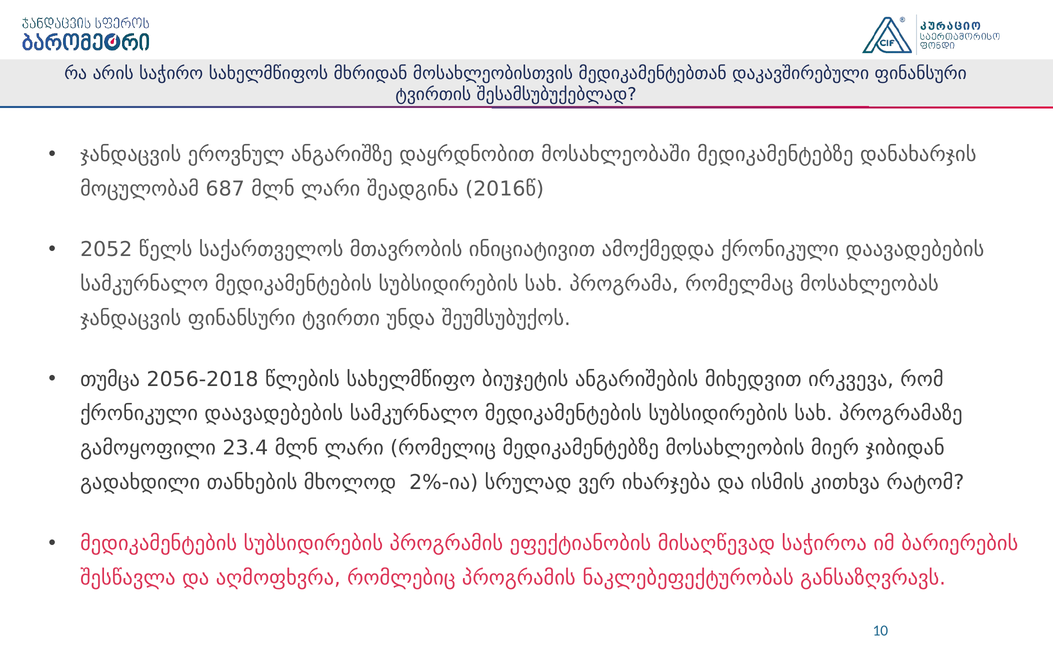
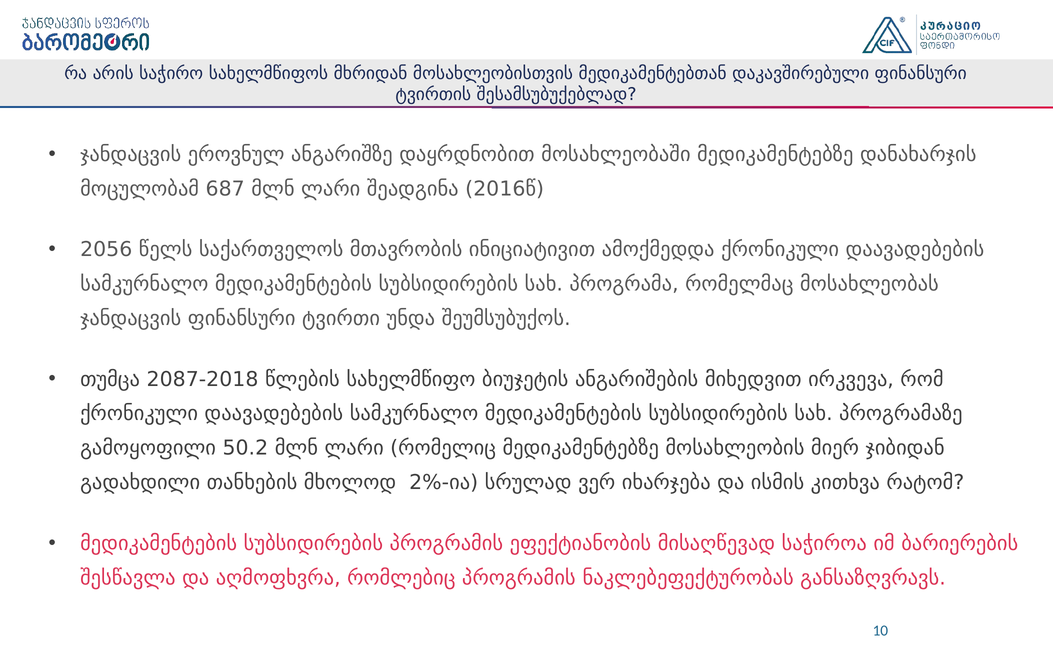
2052: 2052 -> 2056 (106, 250)
2056-2018: 2056-2018 -> 2087-2018 (202, 379)
23.4: 23.4 -> 50.2 (245, 448)
